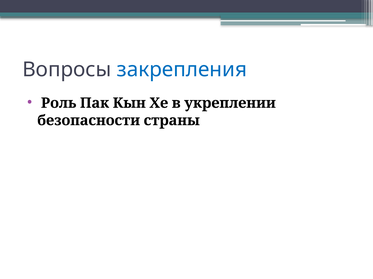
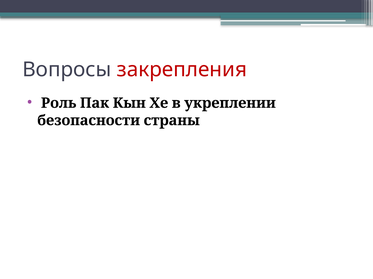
закрепления colour: blue -> red (182, 70)
